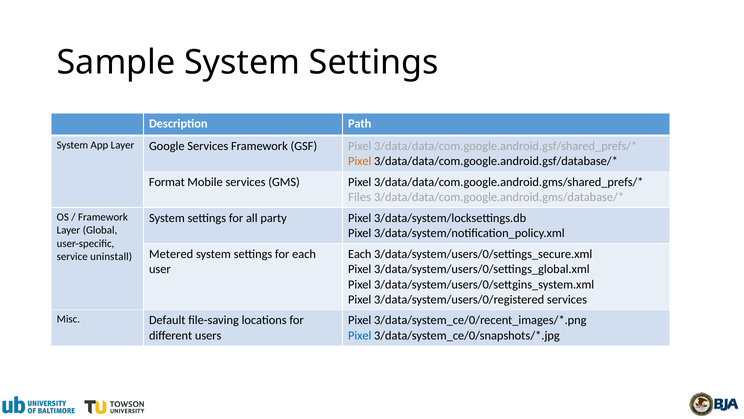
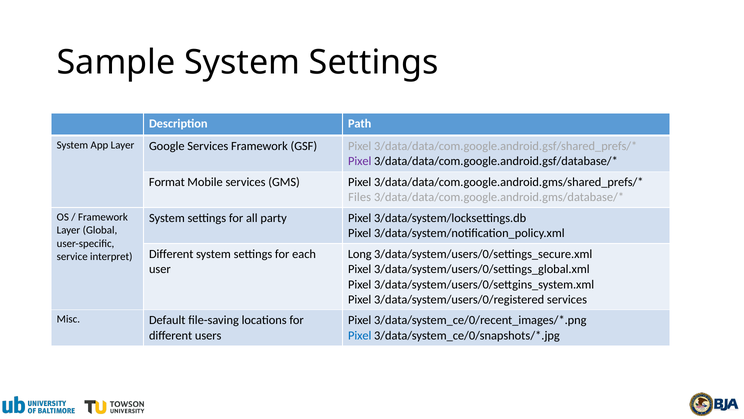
Pixel colour: orange -> purple (360, 161)
Metered: Metered -> Different (171, 254)
Each: Each -> Long (360, 254)
uninstall: uninstall -> interpret (111, 256)
